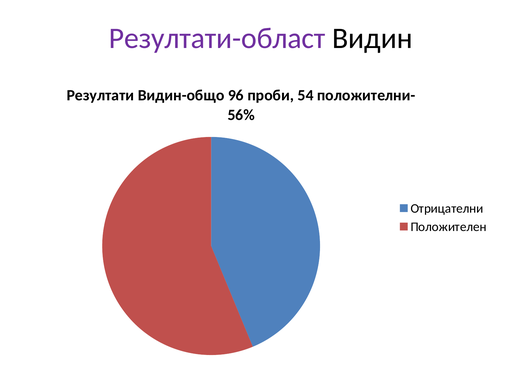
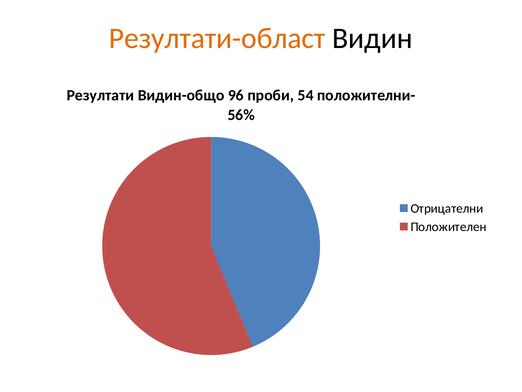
Резултати-област colour: purple -> orange (217, 38)
